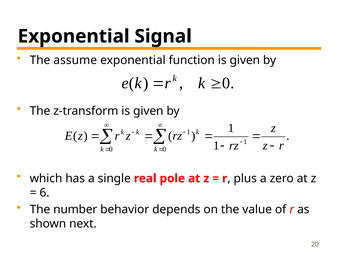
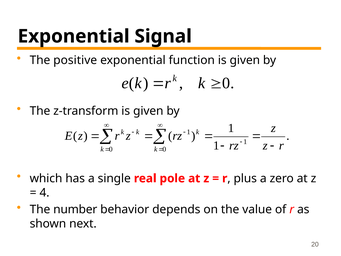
assume: assume -> positive (75, 60)
6: 6 -> 4 (45, 192)
